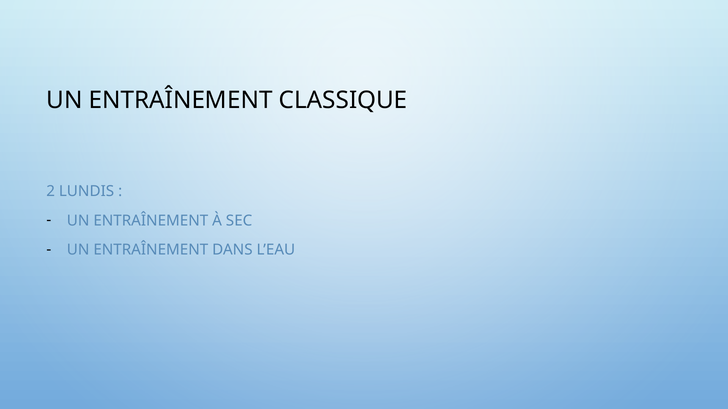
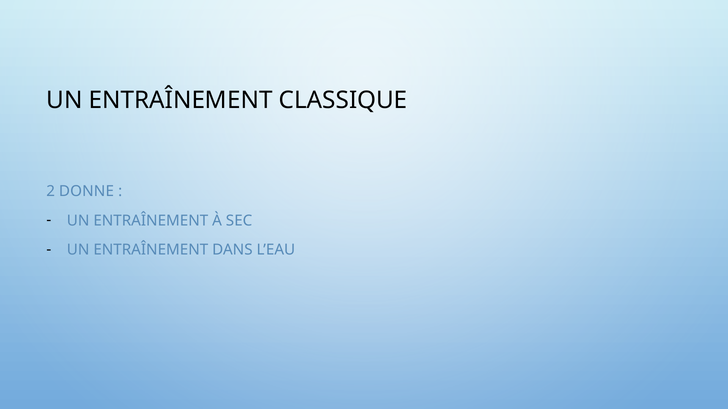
LUNDIS: LUNDIS -> DONNE (86, 191)
